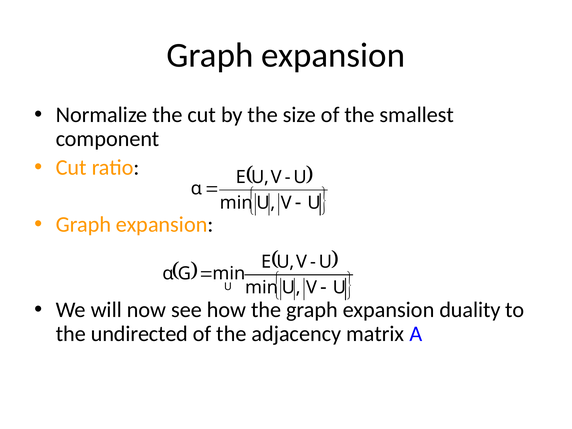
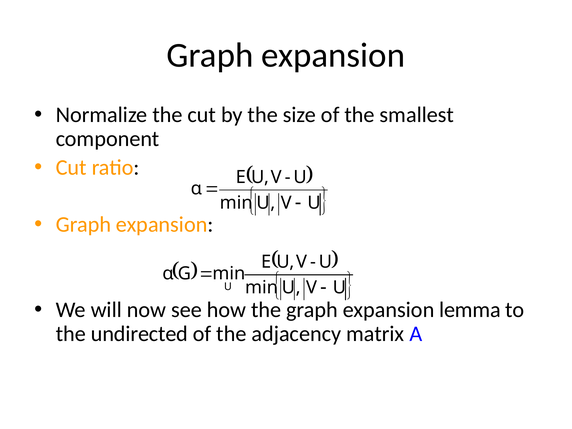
duality: duality -> lemma (470, 310)
